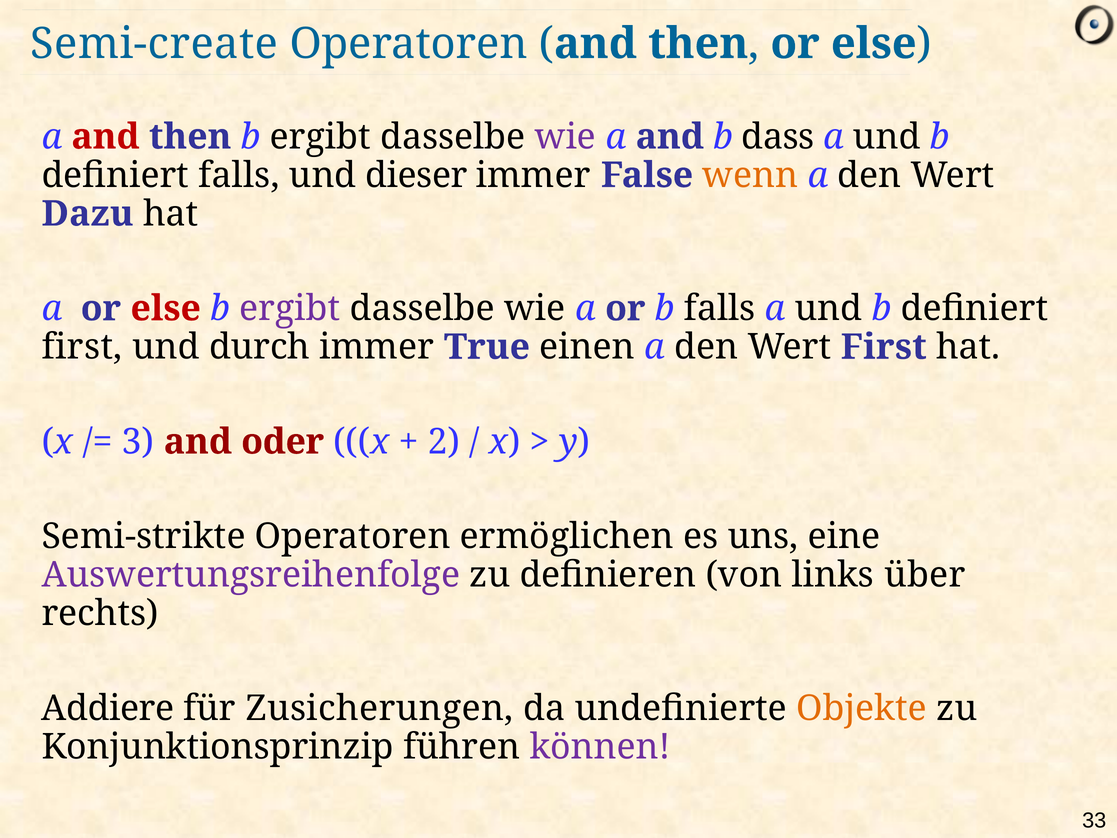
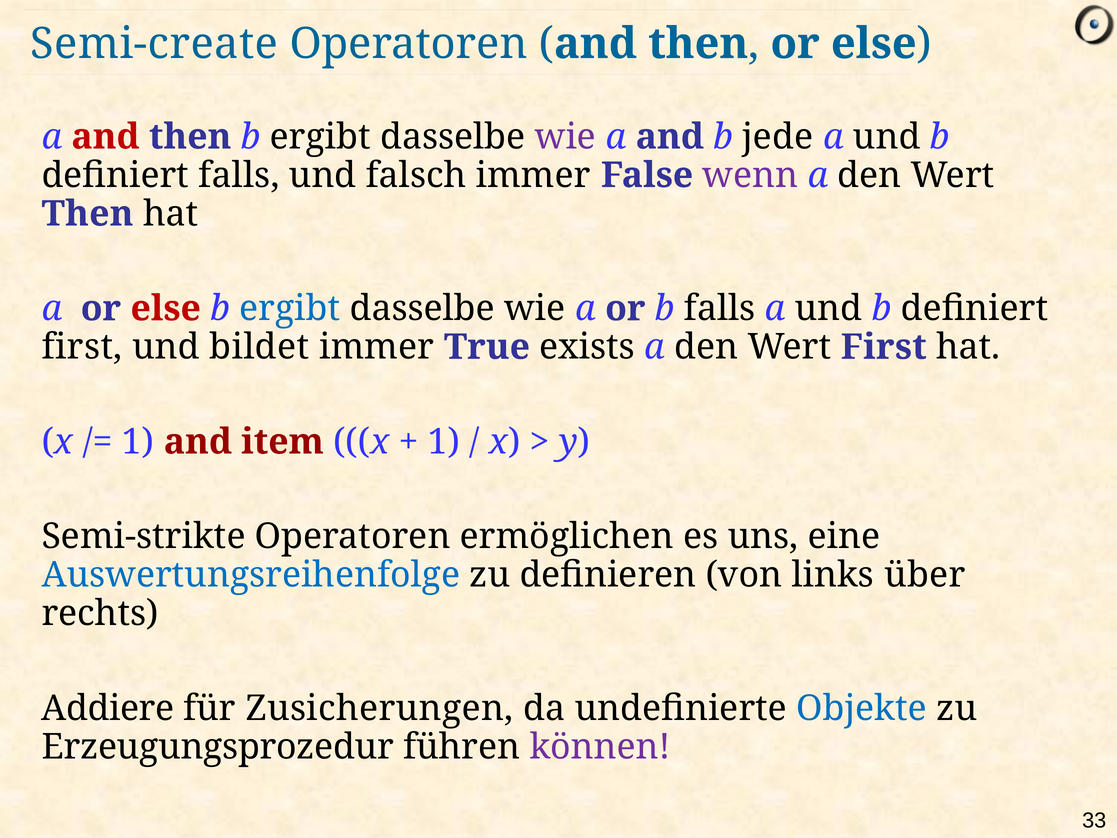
dass: dass -> jede (778, 137)
dieser: dieser -> falsch (416, 175)
wenn colour: orange -> purple (750, 175)
Dazu: Dazu -> Then (88, 214)
ergibt colour: purple -> blue (290, 308)
durch: durch -> bildet (259, 347)
einen: einen -> exists (587, 347)
3: 3 -> 1 (138, 442)
oder: oder -> item (283, 442)
2: 2 -> 1 (444, 442)
Auswertungsreihenfolge colour: purple -> blue (251, 575)
Objekte colour: orange -> blue (862, 708)
Konjunktionsprinzip: Konjunktionsprinzip -> Erzeugungsprozedur (218, 747)
